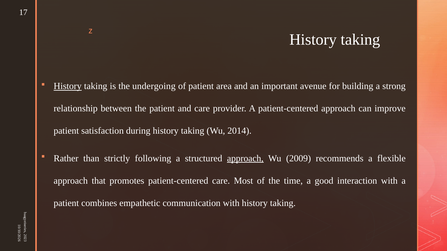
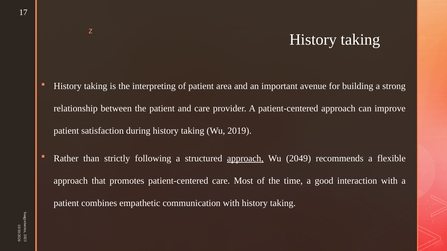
History underline: present -> none (68, 86)
undergoing: undergoing -> interpreting (154, 86)
2014: 2014 -> 2019 (240, 131)
2009: 2009 -> 2049 (299, 159)
